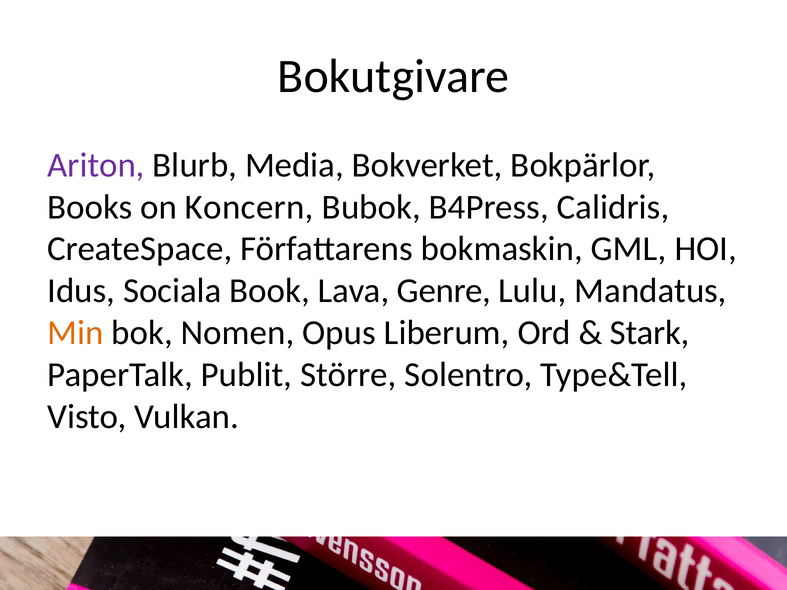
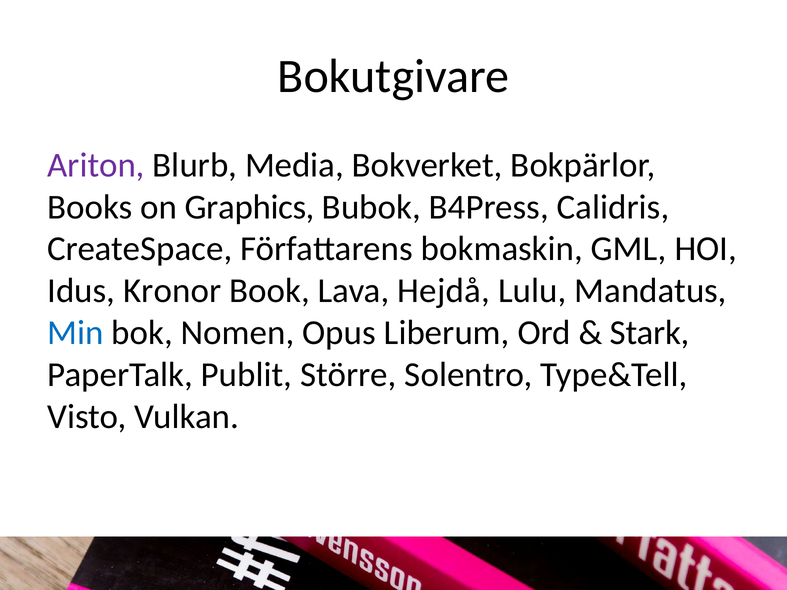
Koncern: Koncern -> Graphics (250, 207)
Sociala: Sociala -> Kronor (172, 291)
Genre: Genre -> Hejdå (444, 291)
Min colour: orange -> blue (75, 333)
